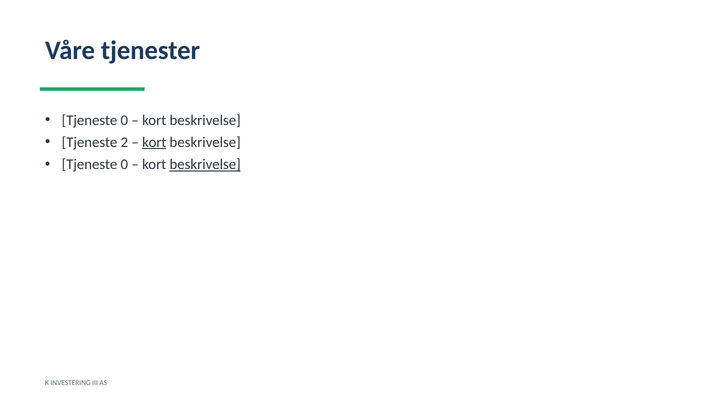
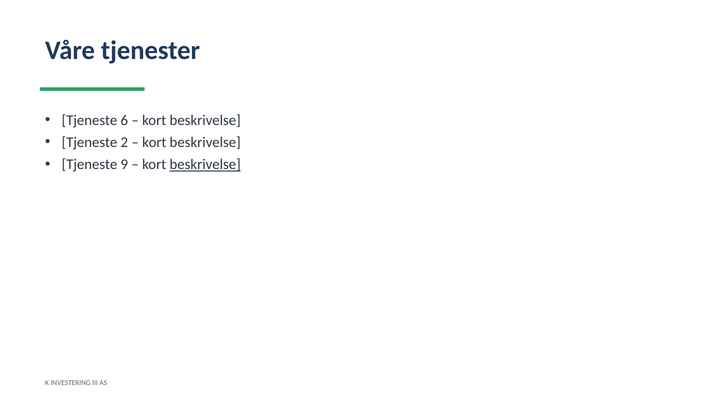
0: 0 -> 6 (124, 120)
kort underline: present -> none (154, 142)
0: 0 -> 9 (124, 164)
